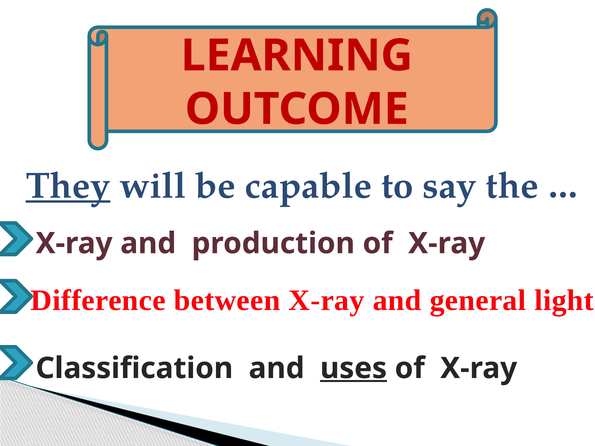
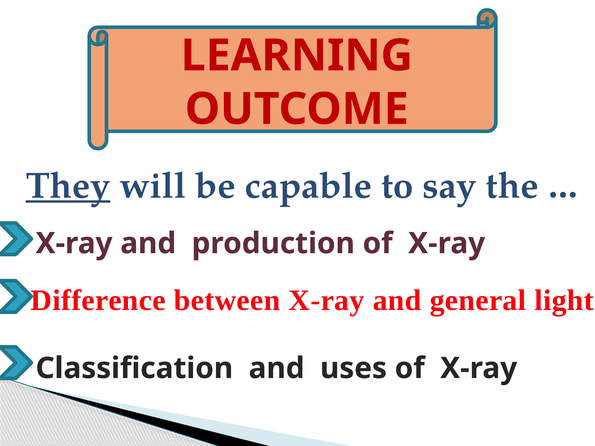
uses underline: present -> none (353, 368)
